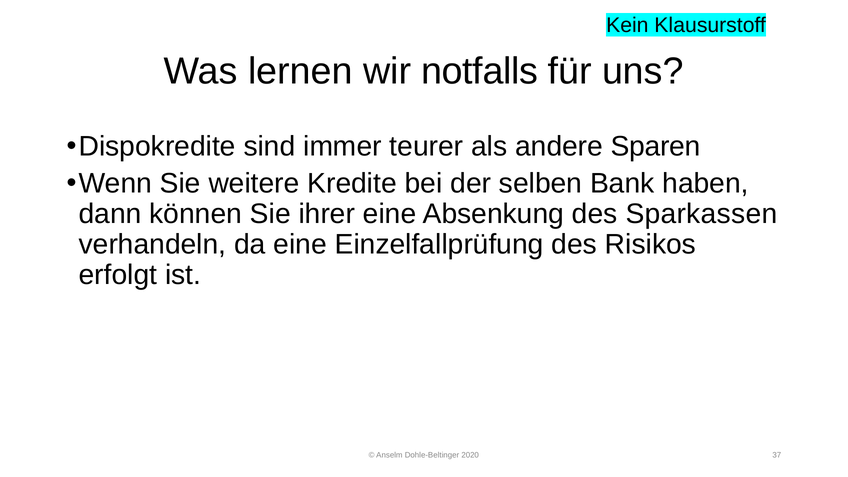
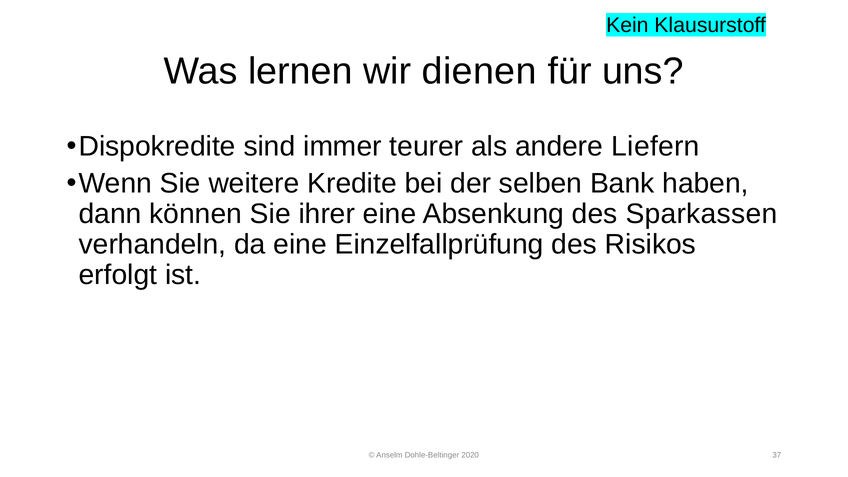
notfalls: notfalls -> dienen (479, 71)
Sparen: Sparen -> Liefern (656, 146)
